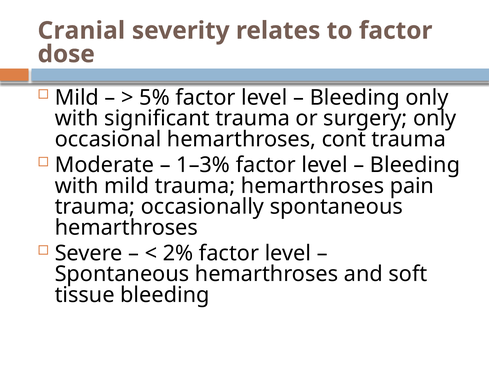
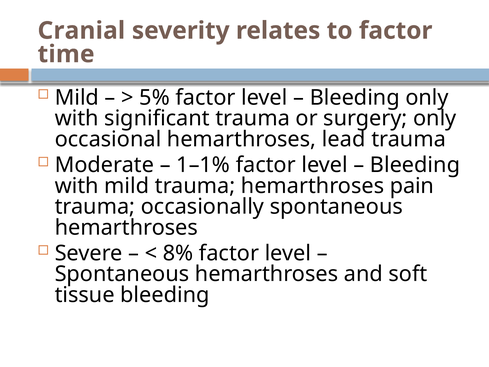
dose: dose -> time (66, 54)
cont: cont -> lead (344, 139)
1–3%: 1–3% -> 1–1% (203, 165)
2%: 2% -> 8% (178, 253)
